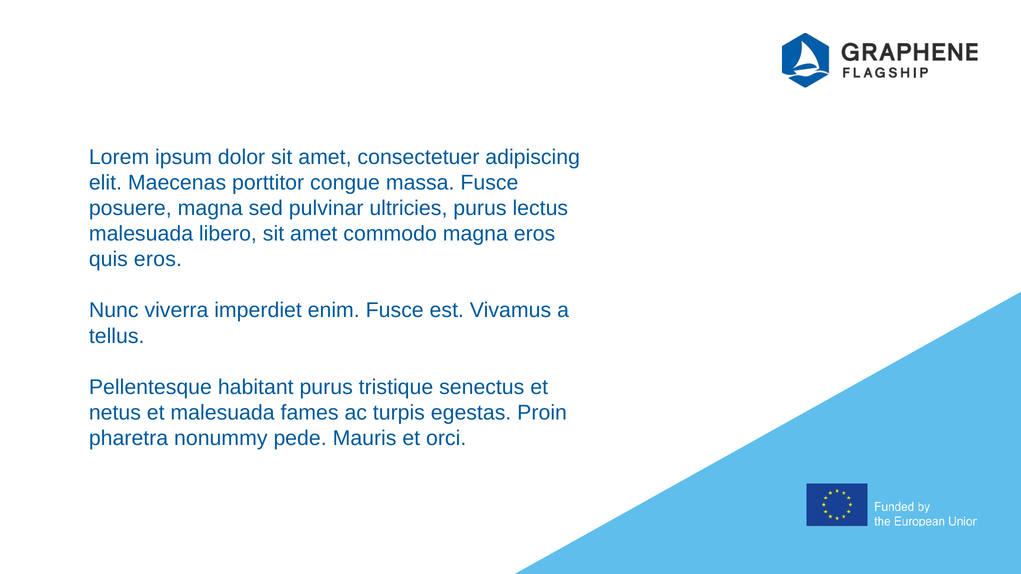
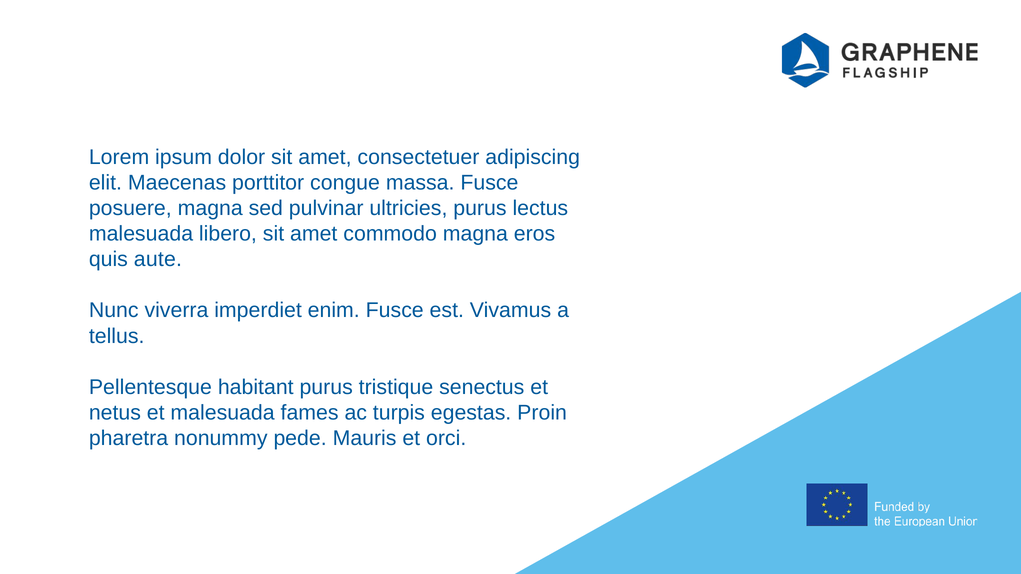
quis eros: eros -> aute (158, 260)
